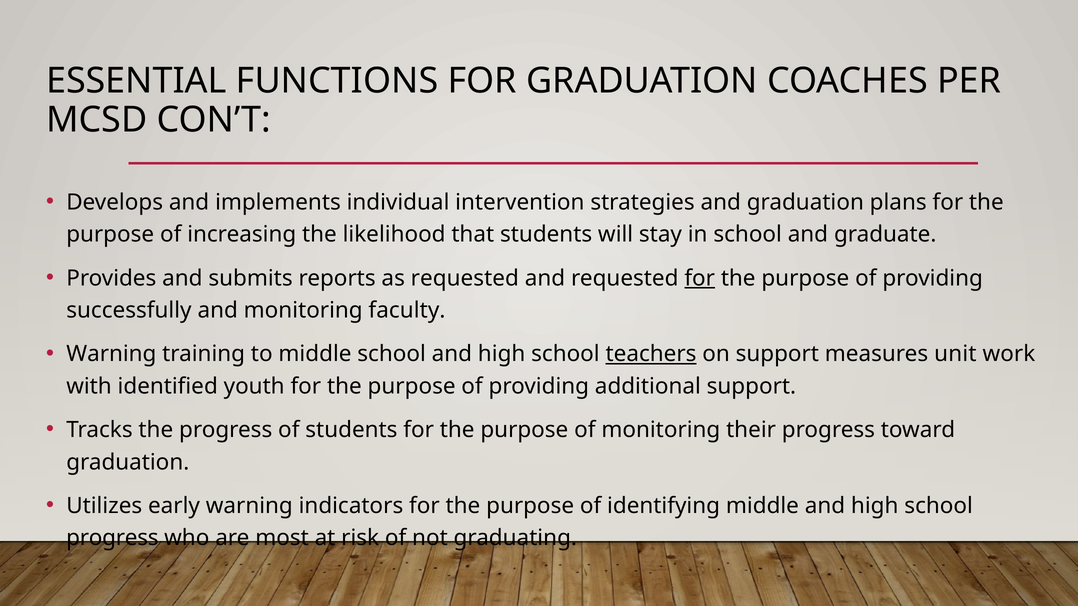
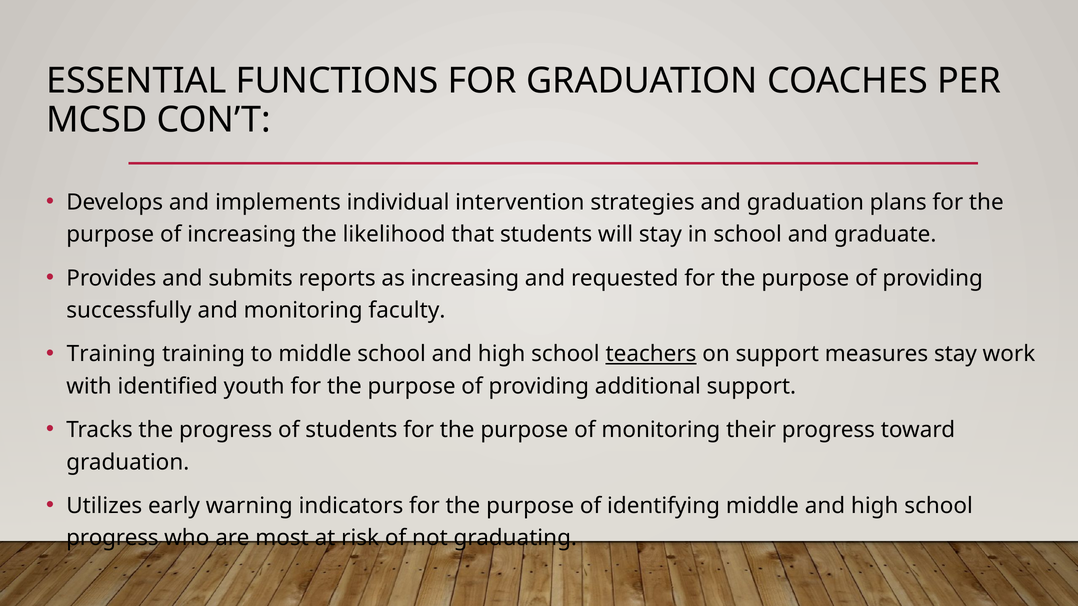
as requested: requested -> increasing (465, 278)
for underline: present -> none (700, 278)
Warning: Warning -> Training (111, 354)
measures unit: unit -> stay (955, 354)
